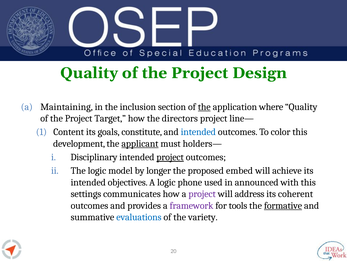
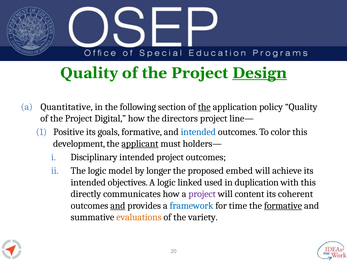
Design underline: none -> present (260, 73)
Maintaining: Maintaining -> Quantitative (67, 107)
inclusion: inclusion -> following (138, 107)
where: where -> policy (271, 107)
Target: Target -> Digital (110, 118)
Content: Content -> Positive (69, 132)
goals constitute: constitute -> formative (142, 132)
project underline: present -> none (170, 157)
phone: phone -> linked (190, 182)
announced: announced -> duplication (257, 182)
settings: settings -> directly (86, 193)
address: address -> content (250, 193)
and underline: none -> present (118, 205)
framework colour: purple -> blue (192, 205)
tools: tools -> time (238, 205)
evaluations colour: blue -> orange (139, 217)
